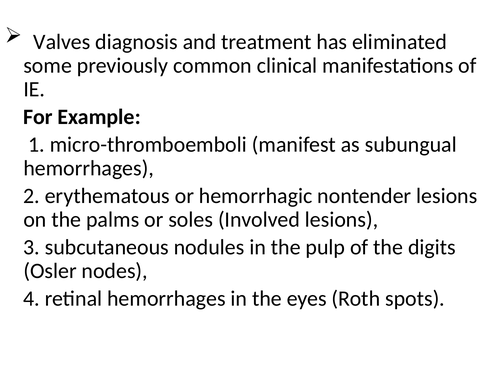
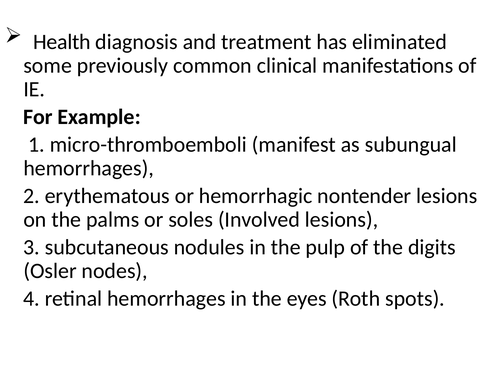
Valves: Valves -> Health (62, 42)
